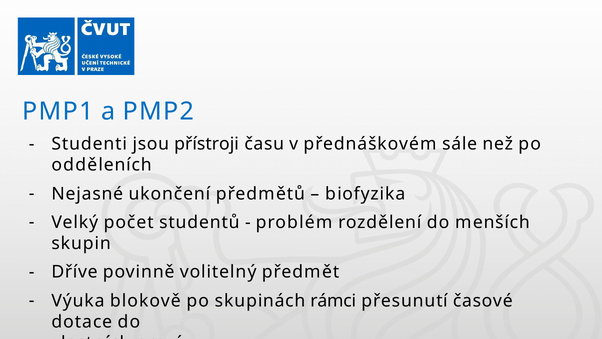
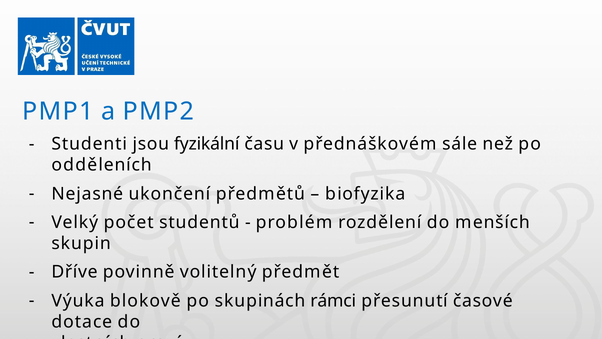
přístroji: přístroji -> fyzikální (207, 144)
